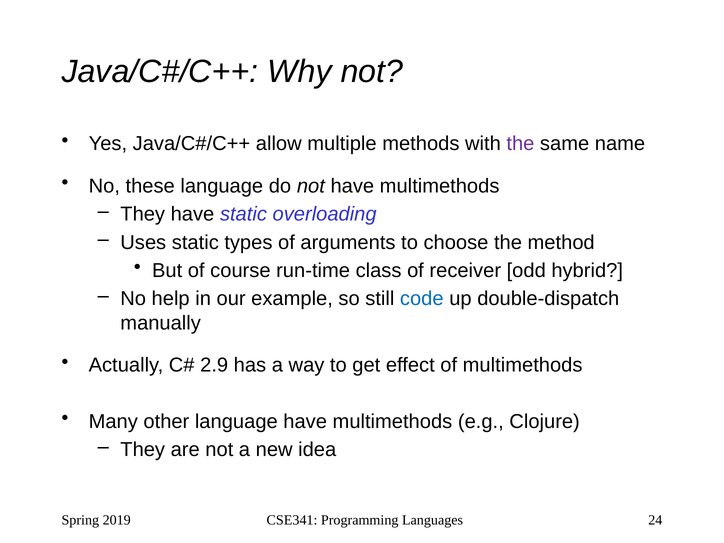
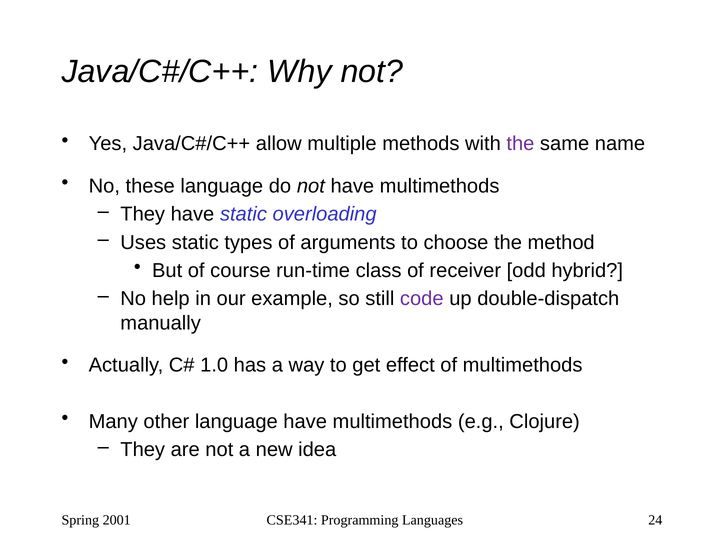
code colour: blue -> purple (422, 299)
2.9: 2.9 -> 1.0 (214, 365)
2019: 2019 -> 2001 (117, 520)
